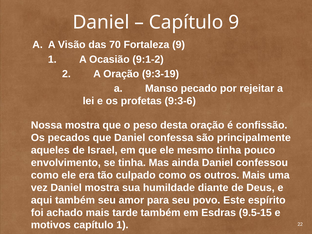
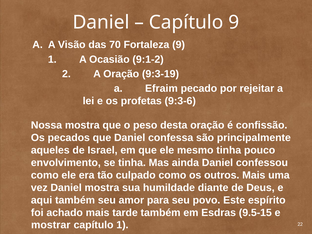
Manso: Manso -> Efraim (161, 88)
motivos: motivos -> mostrar (51, 225)
